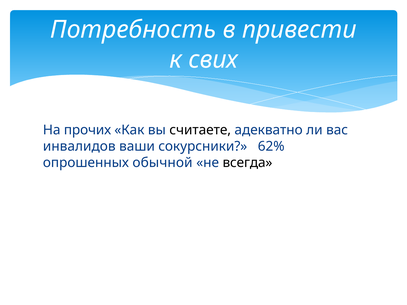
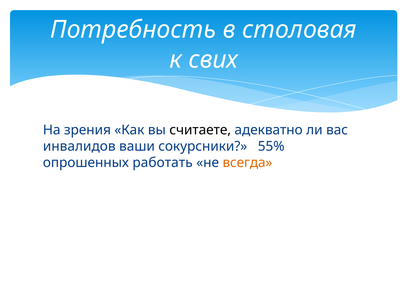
привести: привести -> столовая (299, 30)
прочих: прочих -> зрения (87, 130)
62%: 62% -> 55% (271, 146)
обычной: обычной -> работать (163, 163)
всегда colour: black -> orange (247, 163)
